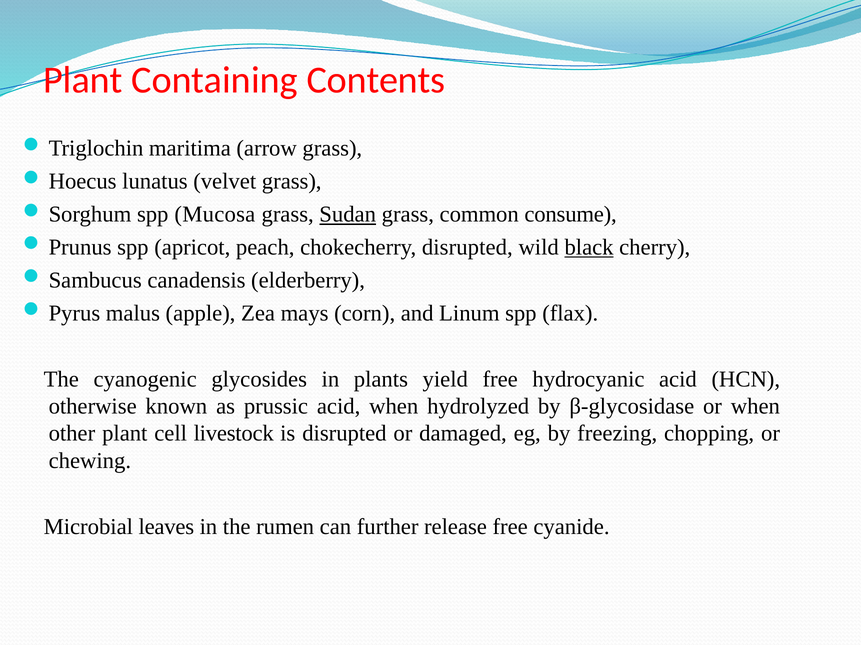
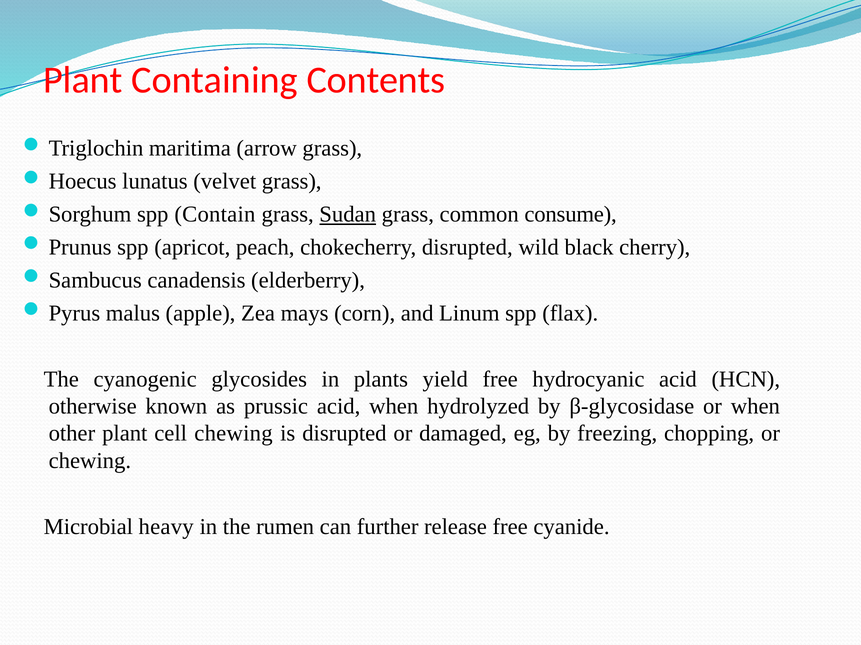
Mucosa: Mucosa -> Contain (215, 215)
black underline: present -> none (589, 248)
cell livestock: livestock -> chewing (233, 434)
leaves: leaves -> heavy (166, 527)
